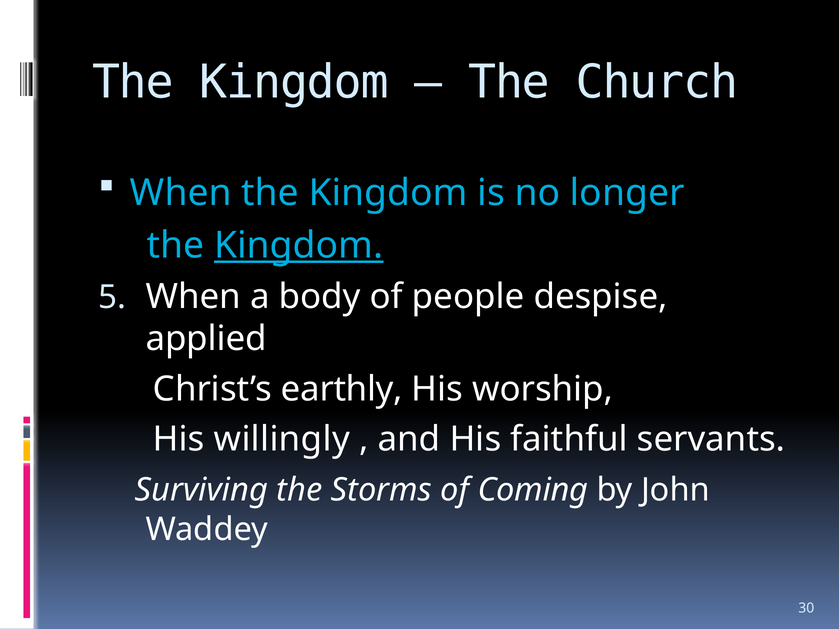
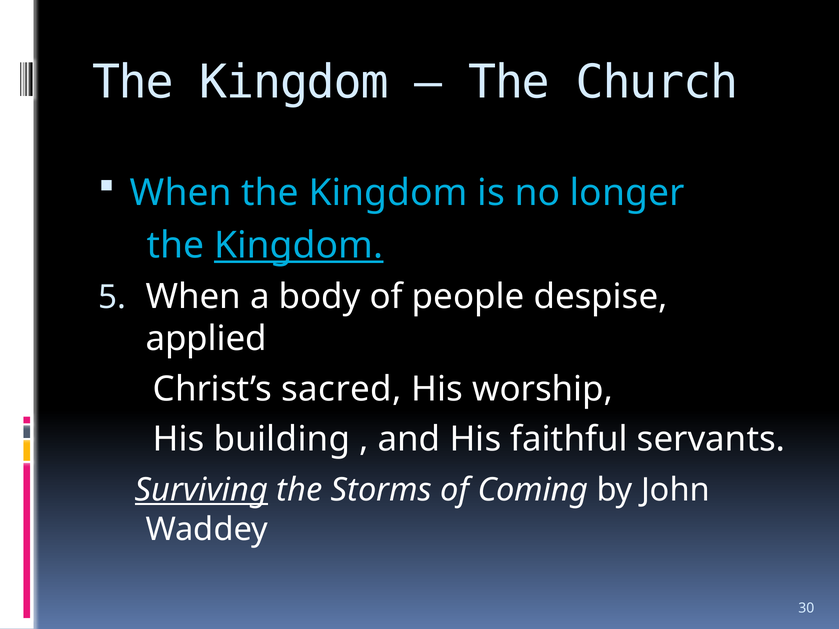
earthly: earthly -> sacred (341, 389)
willingly: willingly -> building (282, 439)
Surviving underline: none -> present (201, 490)
